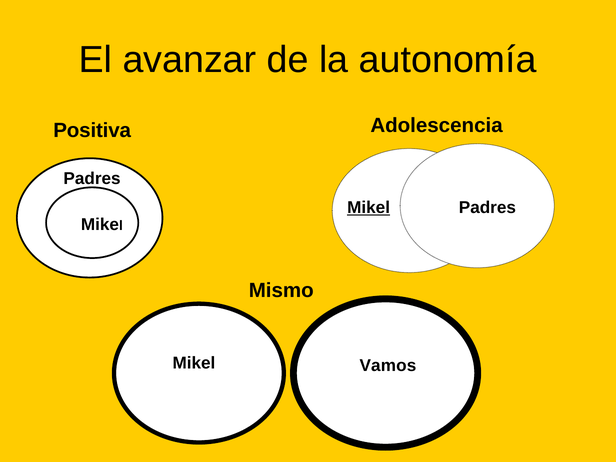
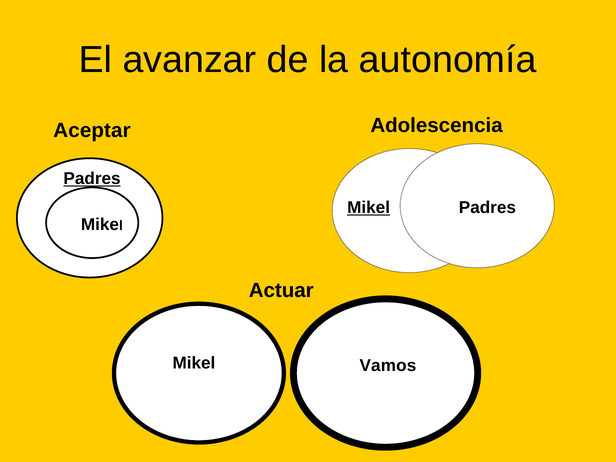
Positiva: Positiva -> Aceptar (92, 131)
Padres underline: none -> present (92, 179)
Mismo: Mismo -> Actuar (281, 290)
